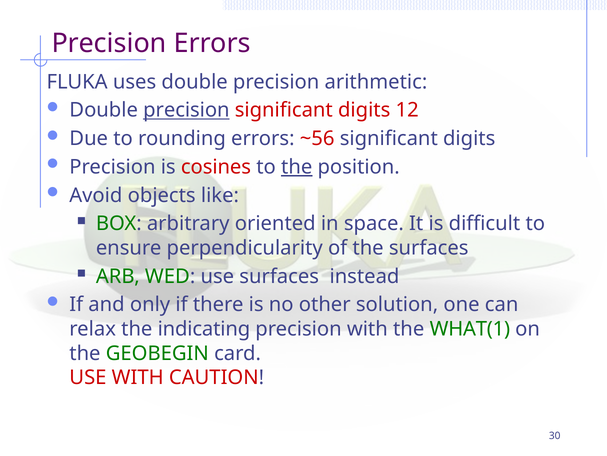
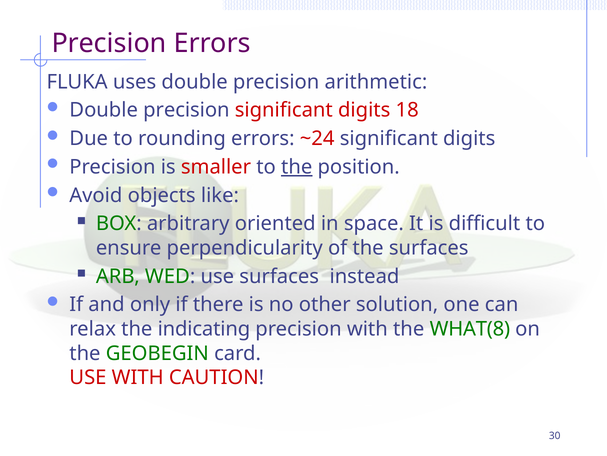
precision underline: present -> none (186, 110)
12: 12 -> 18 (407, 110)
~56: ~56 -> ~24 (317, 138)
cosines: cosines -> smaller (216, 167)
WHAT(1: WHAT(1 -> WHAT(8 (470, 329)
